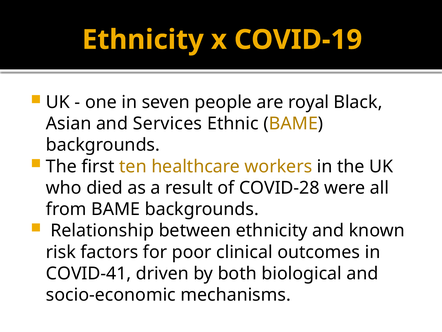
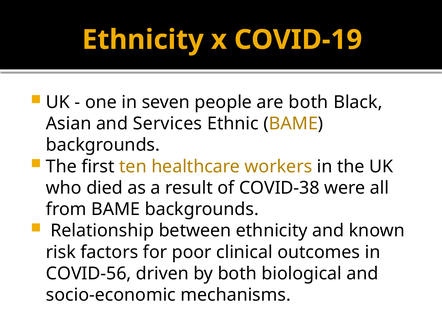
are royal: royal -> both (308, 102)
COVID-28: COVID-28 -> COVID-38 (279, 188)
COVID-41: COVID-41 -> COVID-56 (89, 273)
